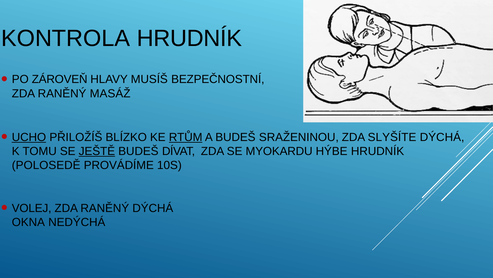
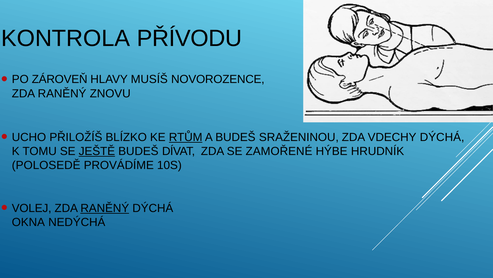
KONTROLA HRUDNÍK: HRUDNÍK -> PŘÍVODU (189, 38)
BEZPEČNOSTNÍ: BEZPEČNOSTNÍ -> NOVOROZENCE (218, 79)
MASÁŽ: MASÁŽ -> ZNOVU (110, 93)
UCHO underline: present -> none (29, 137)
SLYŠÍTE: SLYŠÍTE -> VDECHY (392, 137)
MYOKARDU: MYOKARDU -> ZAMOŘENÉ (279, 151)
RANĚNÝ underline: none -> present (105, 208)
